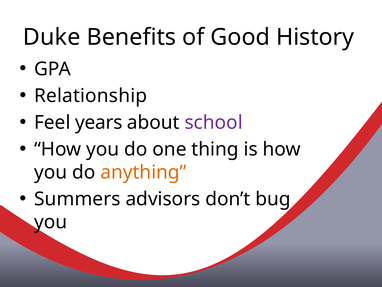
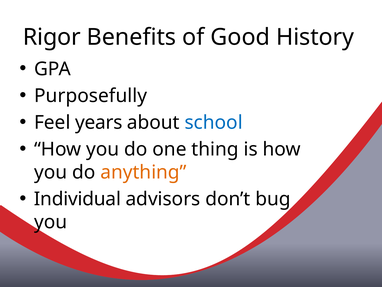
Duke: Duke -> Rigor (52, 37)
Relationship: Relationship -> Purposefully (91, 96)
school colour: purple -> blue (214, 122)
Summers: Summers -> Individual (77, 199)
